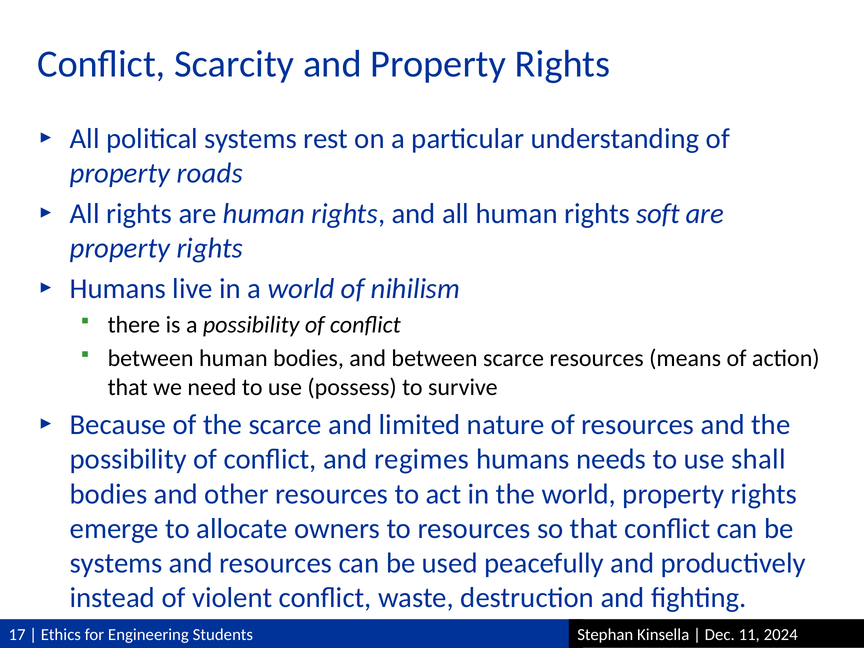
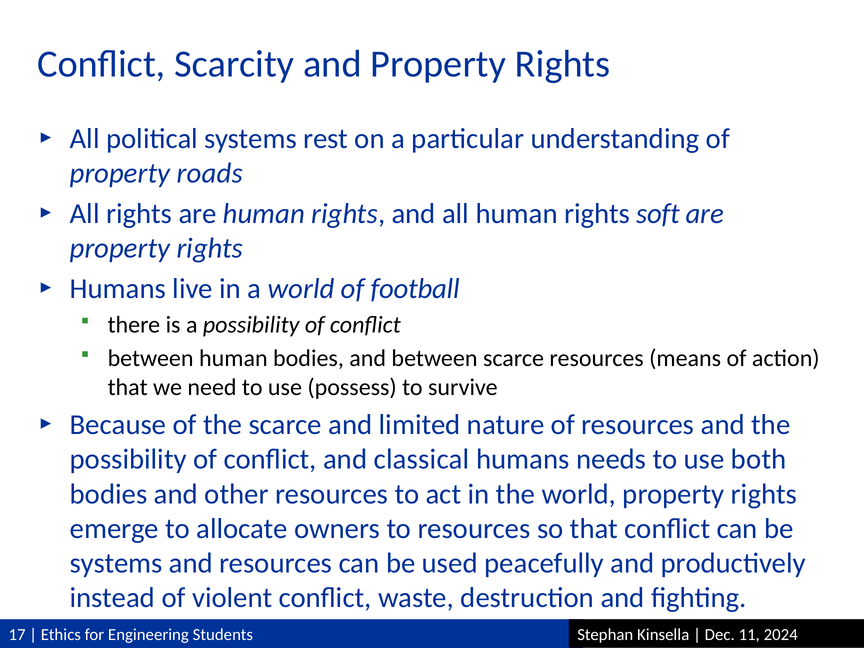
nihilism: nihilism -> football (415, 289)
regimes: regimes -> classical (422, 459)
shall: shall -> both (759, 459)
